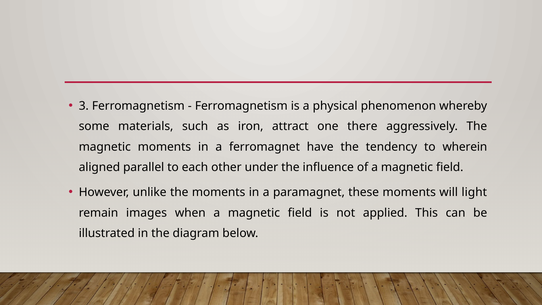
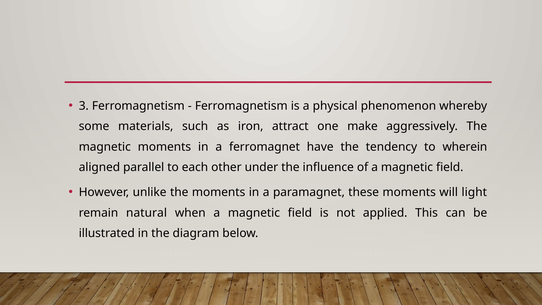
there: there -> make (362, 126)
images: images -> natural (147, 213)
